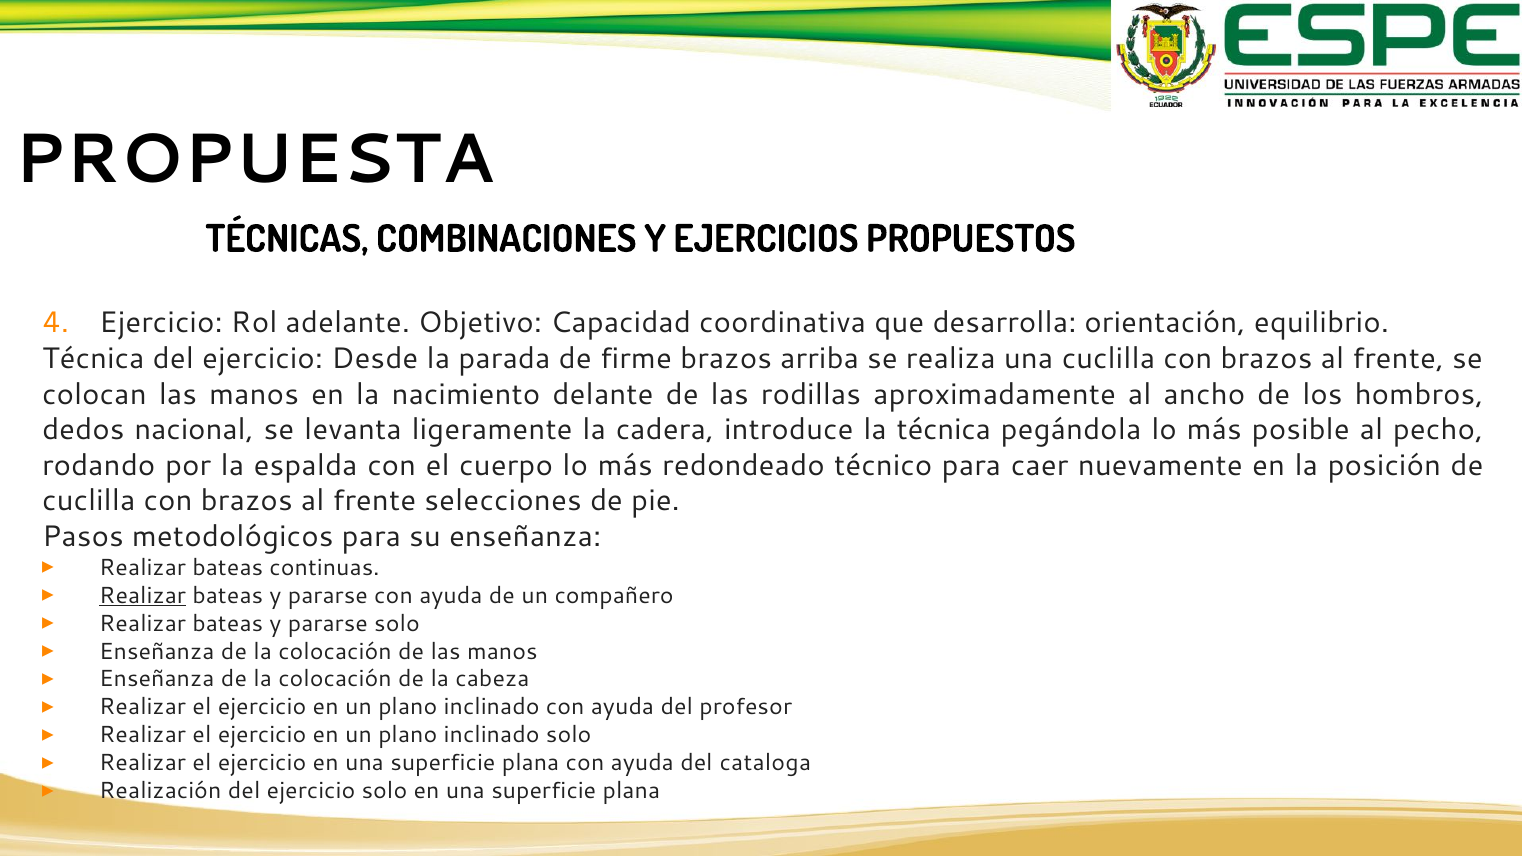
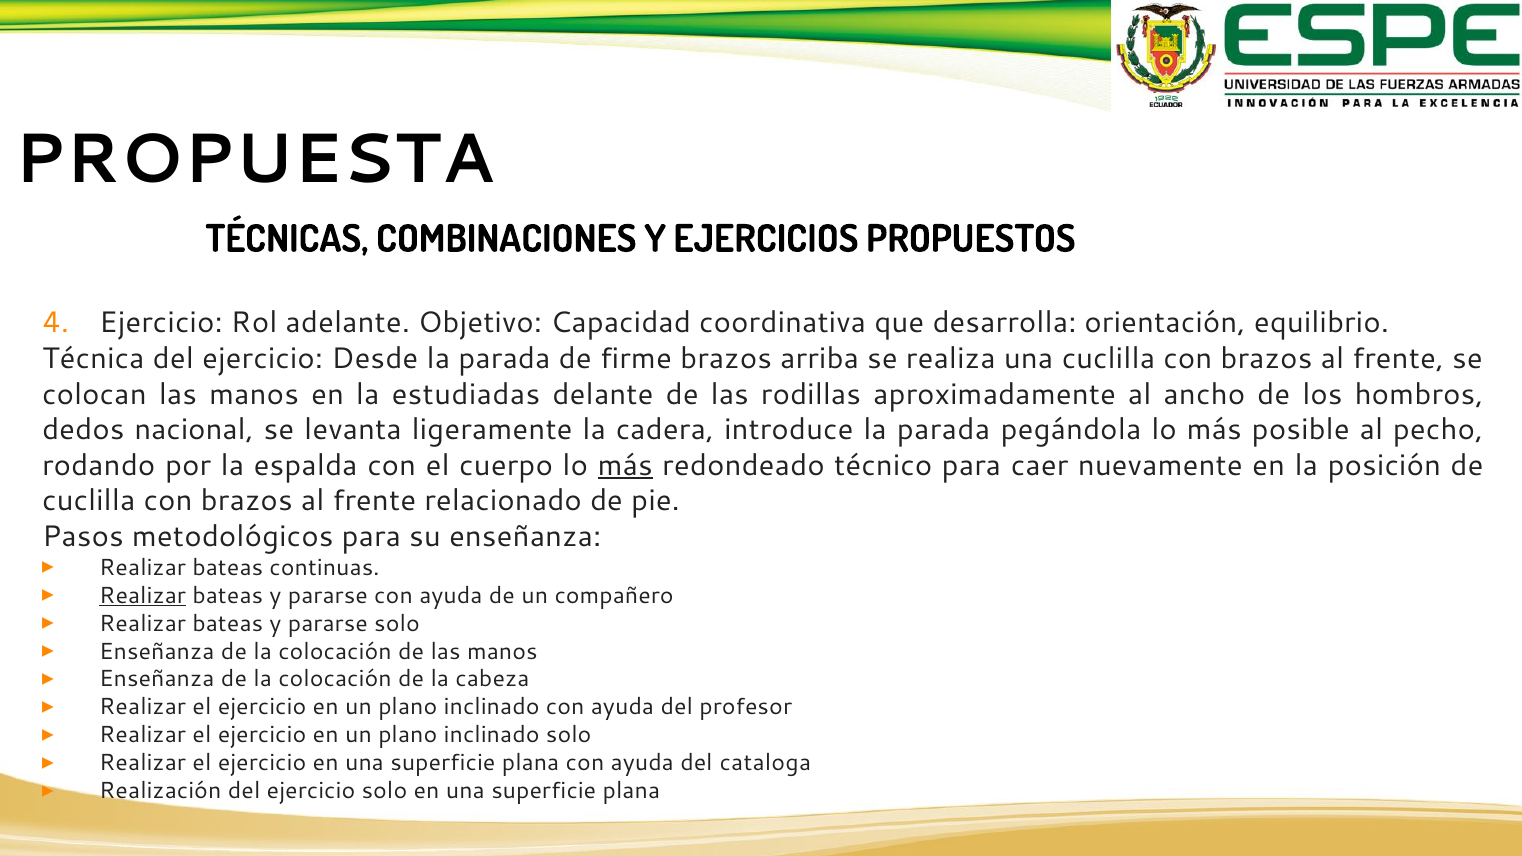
nacimiento: nacimiento -> estudiadas (466, 394)
introduce la técnica: técnica -> parada (944, 430)
más underline: none -> present (625, 465)
selecciones: selecciones -> relacionado (503, 501)
